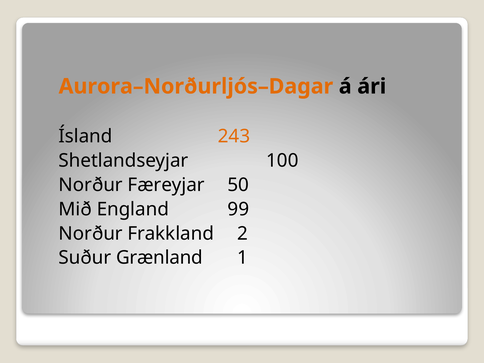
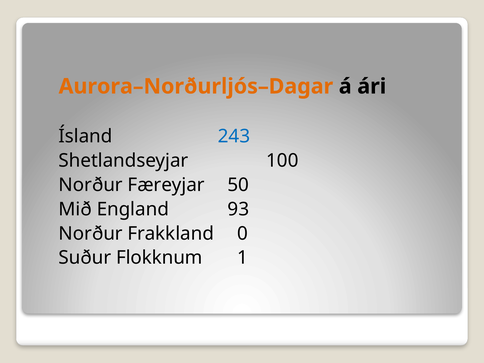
243 colour: orange -> blue (234, 136)
99: 99 -> 93 (238, 209)
2: 2 -> 0 (243, 233)
Grænland: Grænland -> Flokknum (159, 258)
